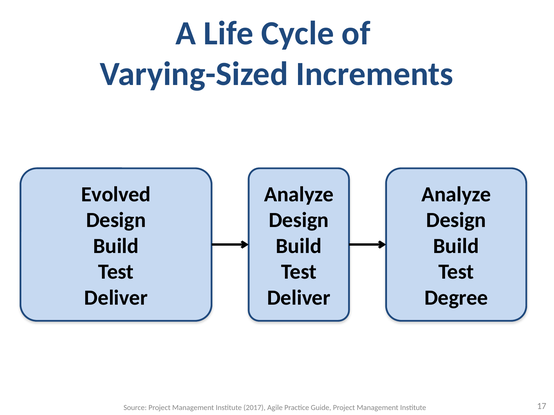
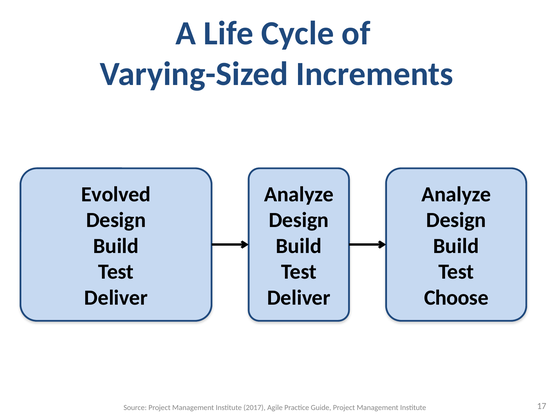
Degree: Degree -> Choose (456, 298)
